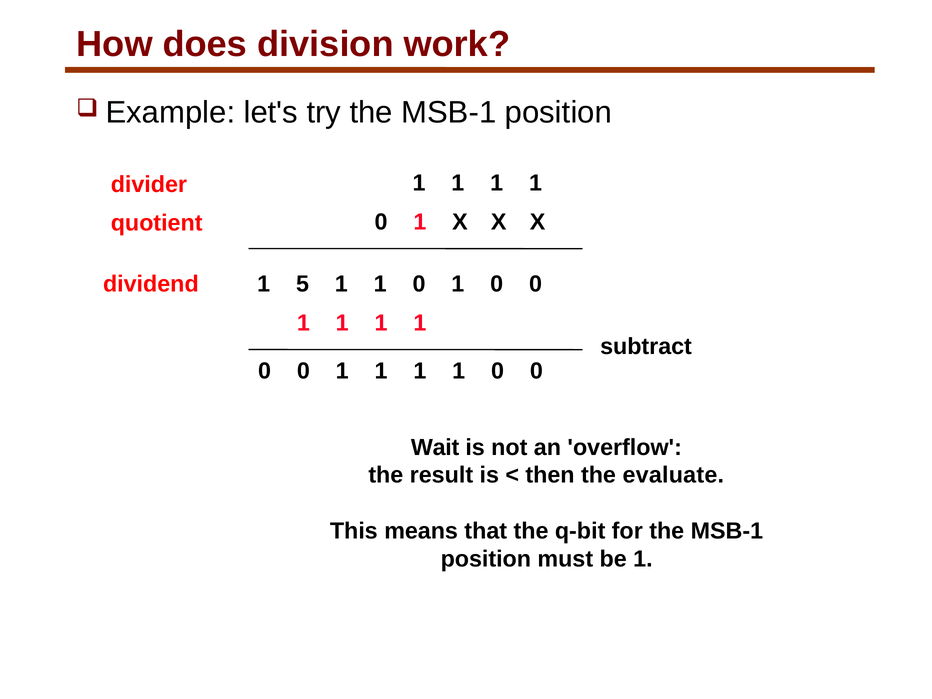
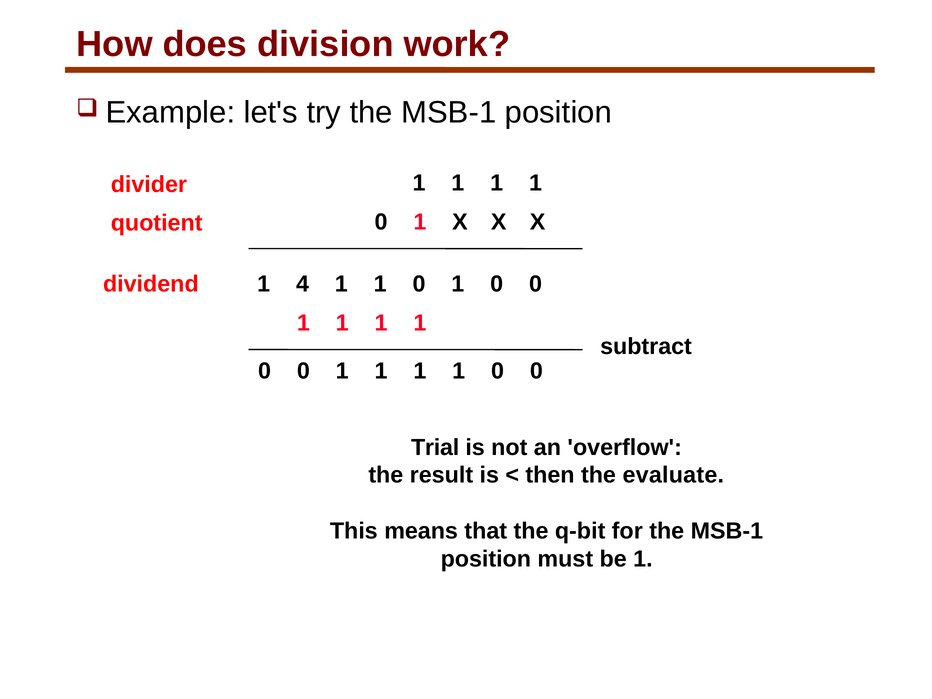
5: 5 -> 4 (303, 284)
Wait: Wait -> Trial (435, 447)
